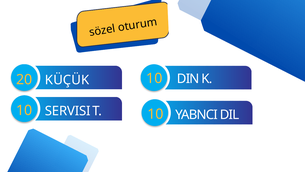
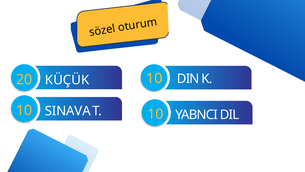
SERVISI: SERVISI -> SINAVA (68, 111)
